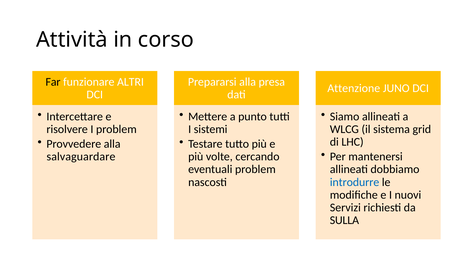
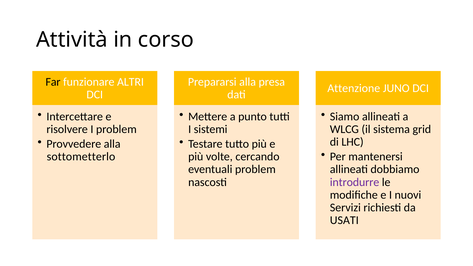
salvaguardare: salvaguardare -> sottometterlo (81, 157)
introdurre colour: blue -> purple (355, 182)
SULLA: SULLA -> USATI (344, 220)
